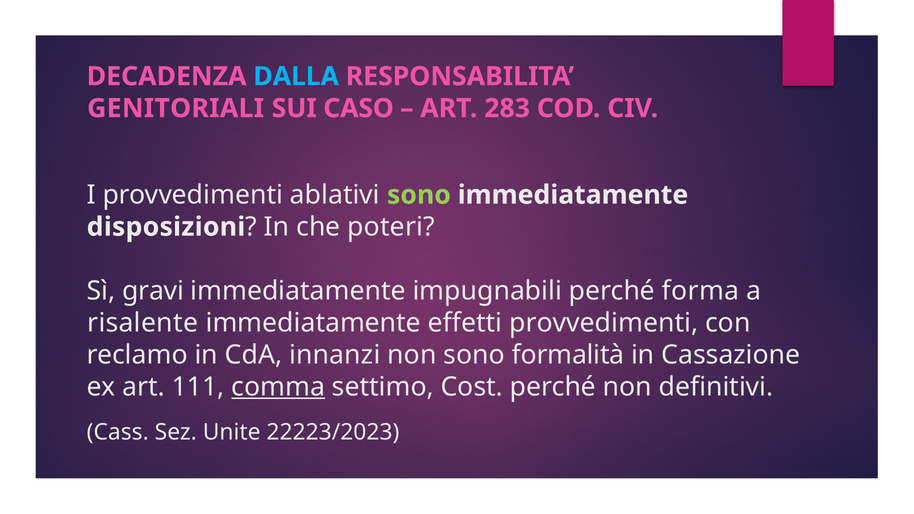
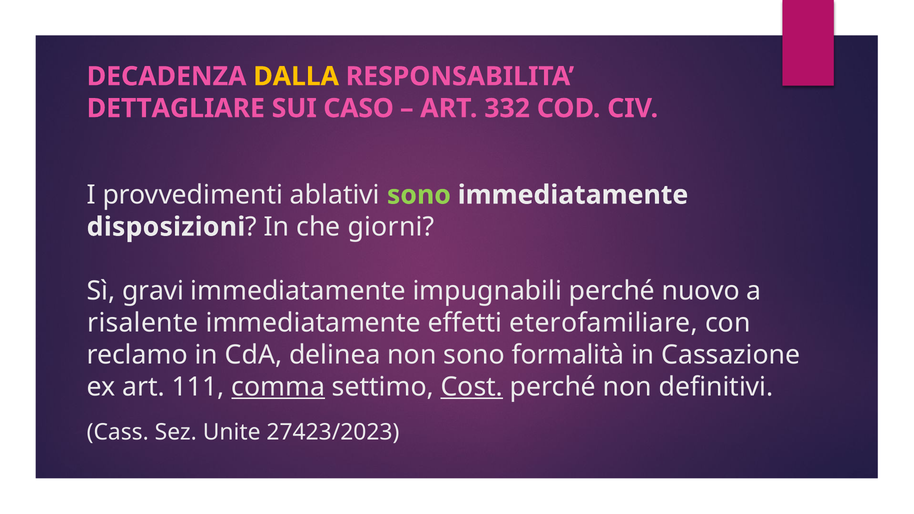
DALLA colour: light blue -> yellow (296, 76)
GENITORIALI: GENITORIALI -> DETTAGLIARE (176, 108)
283: 283 -> 332 (507, 108)
poteri: poteri -> giorni (391, 227)
forma: forma -> nuovo (701, 291)
effetti provvedimenti: provvedimenti -> eterofamiliare (604, 323)
innanzi: innanzi -> delinea (335, 355)
Cost underline: none -> present (472, 387)
22223/2023: 22223/2023 -> 27423/2023 (333, 432)
